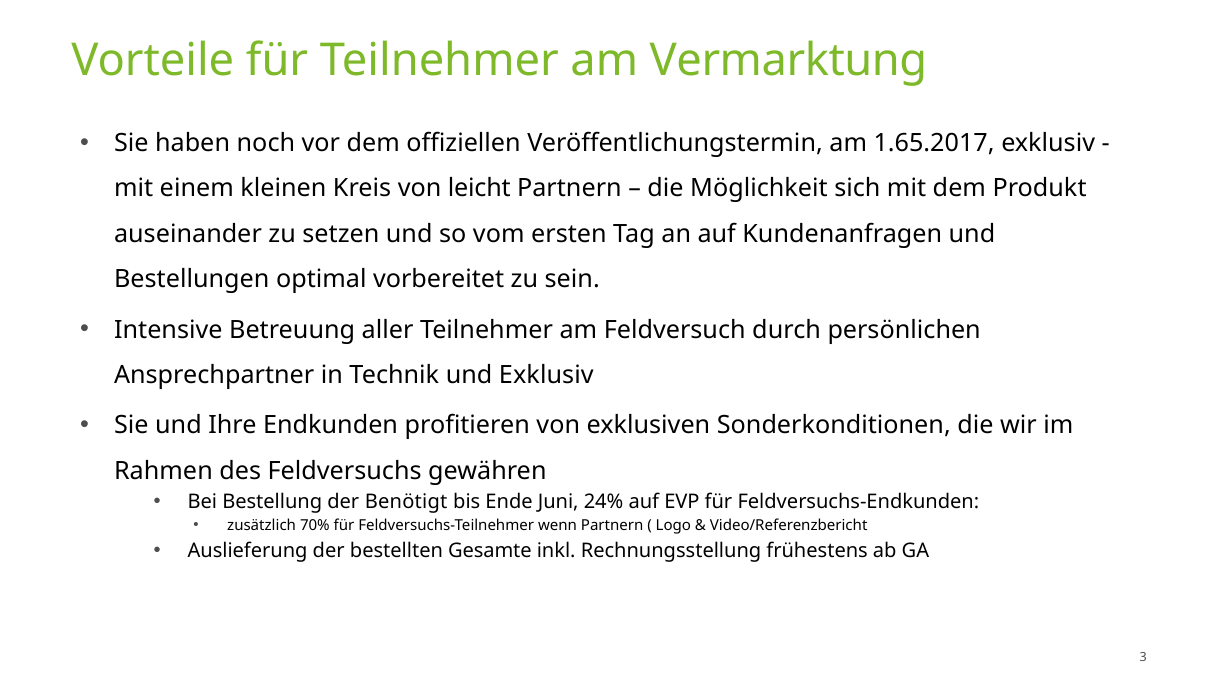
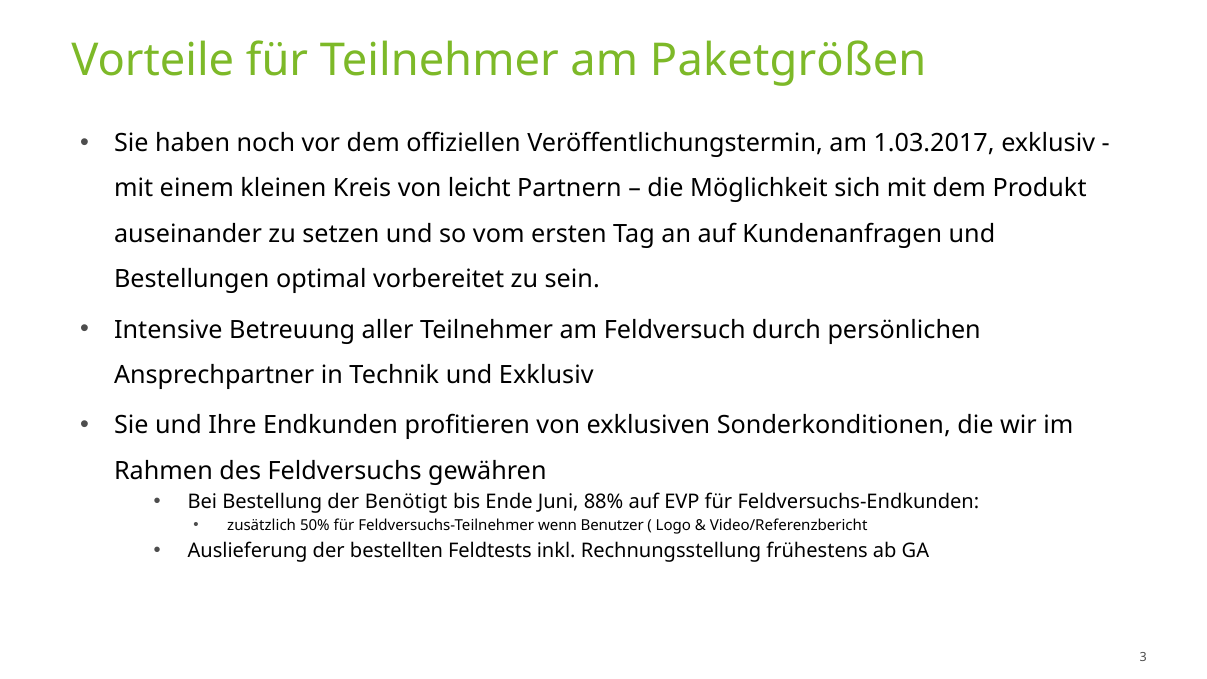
Vermarktung: Vermarktung -> Paketgrößen (788, 61)
1.65.2017: 1.65.2017 -> 1.03.2017 (934, 143)
24%: 24% -> 88% (604, 502)
70%: 70% -> 50% (315, 525)
wenn Partnern: Partnern -> Benutzer (612, 525)
Gesamte: Gesamte -> Feldtests (490, 551)
